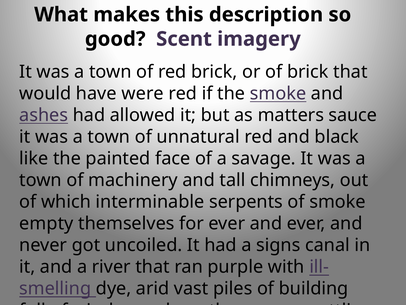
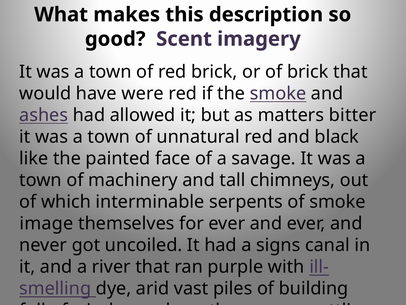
sauce: sauce -> bitter (353, 115)
empty: empty -> image (46, 223)
